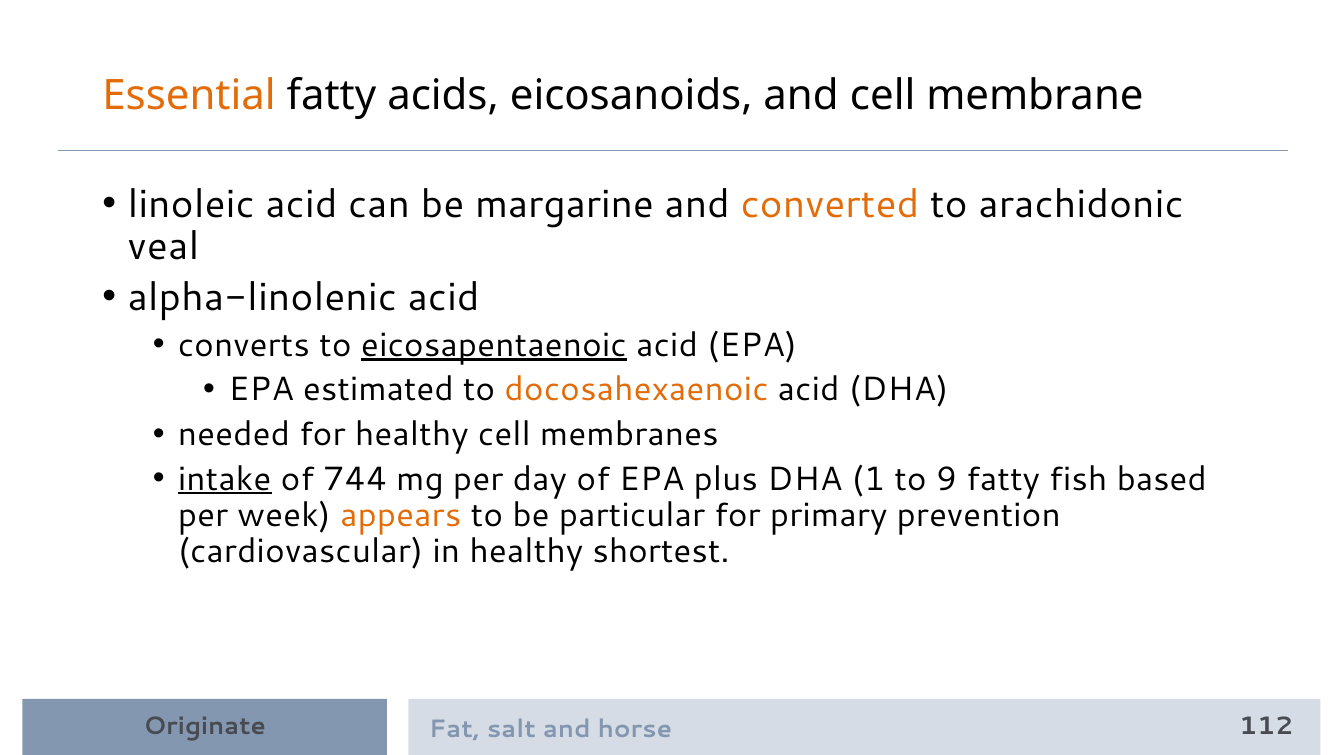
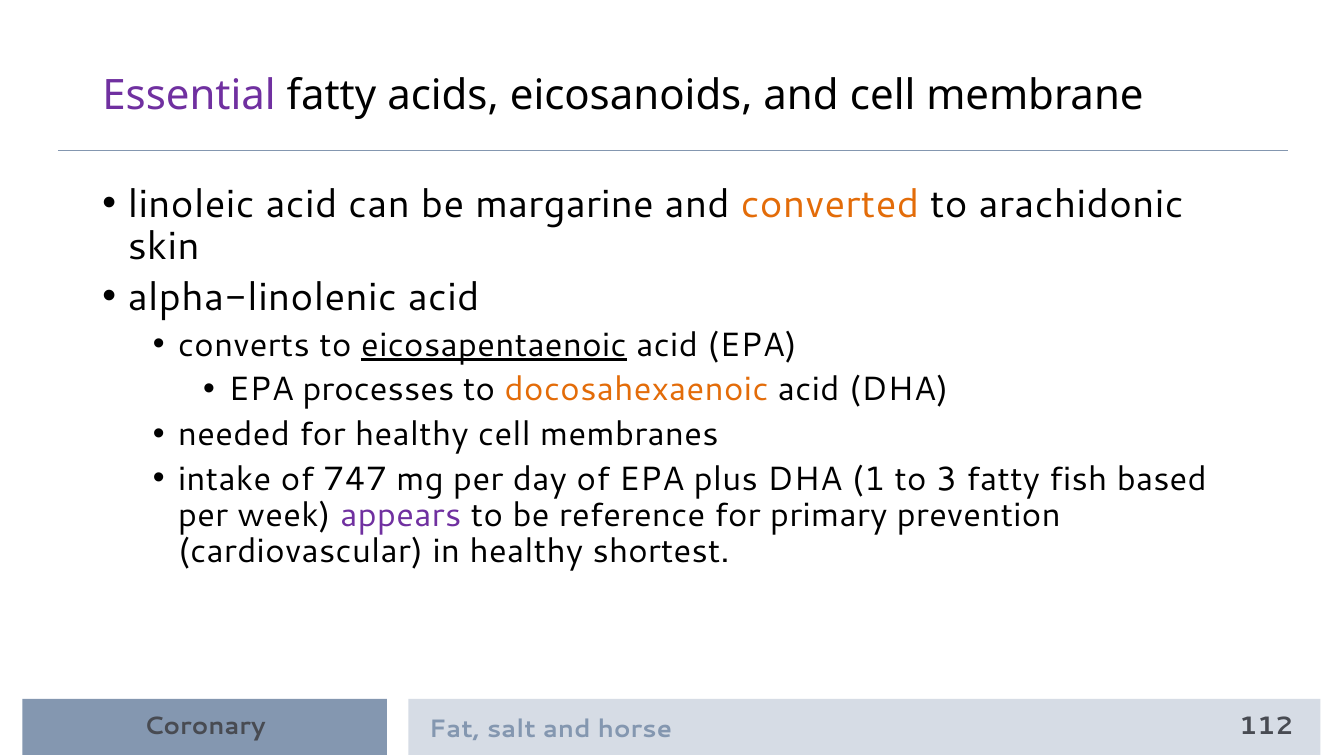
Essential colour: orange -> purple (189, 96)
veal: veal -> skin (164, 247)
estimated: estimated -> processes (378, 390)
intake underline: present -> none (225, 479)
744: 744 -> 747 (355, 479)
9: 9 -> 3 (947, 479)
appears colour: orange -> purple (401, 515)
particular: particular -> reference (632, 515)
Originate: Originate -> Coronary (205, 726)
